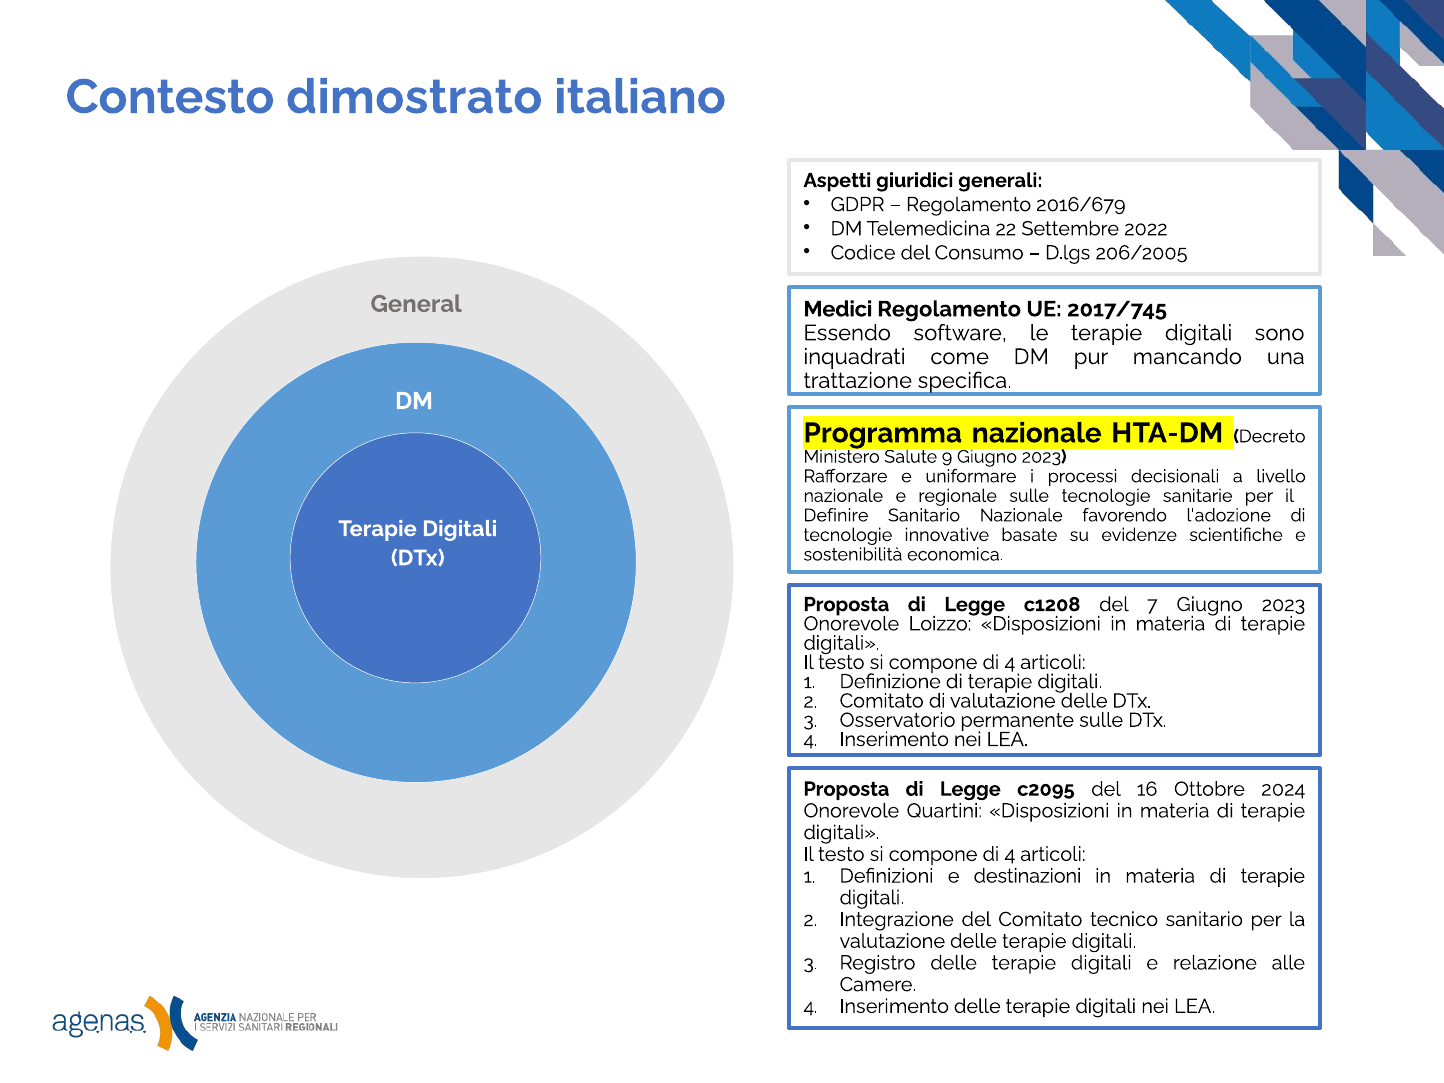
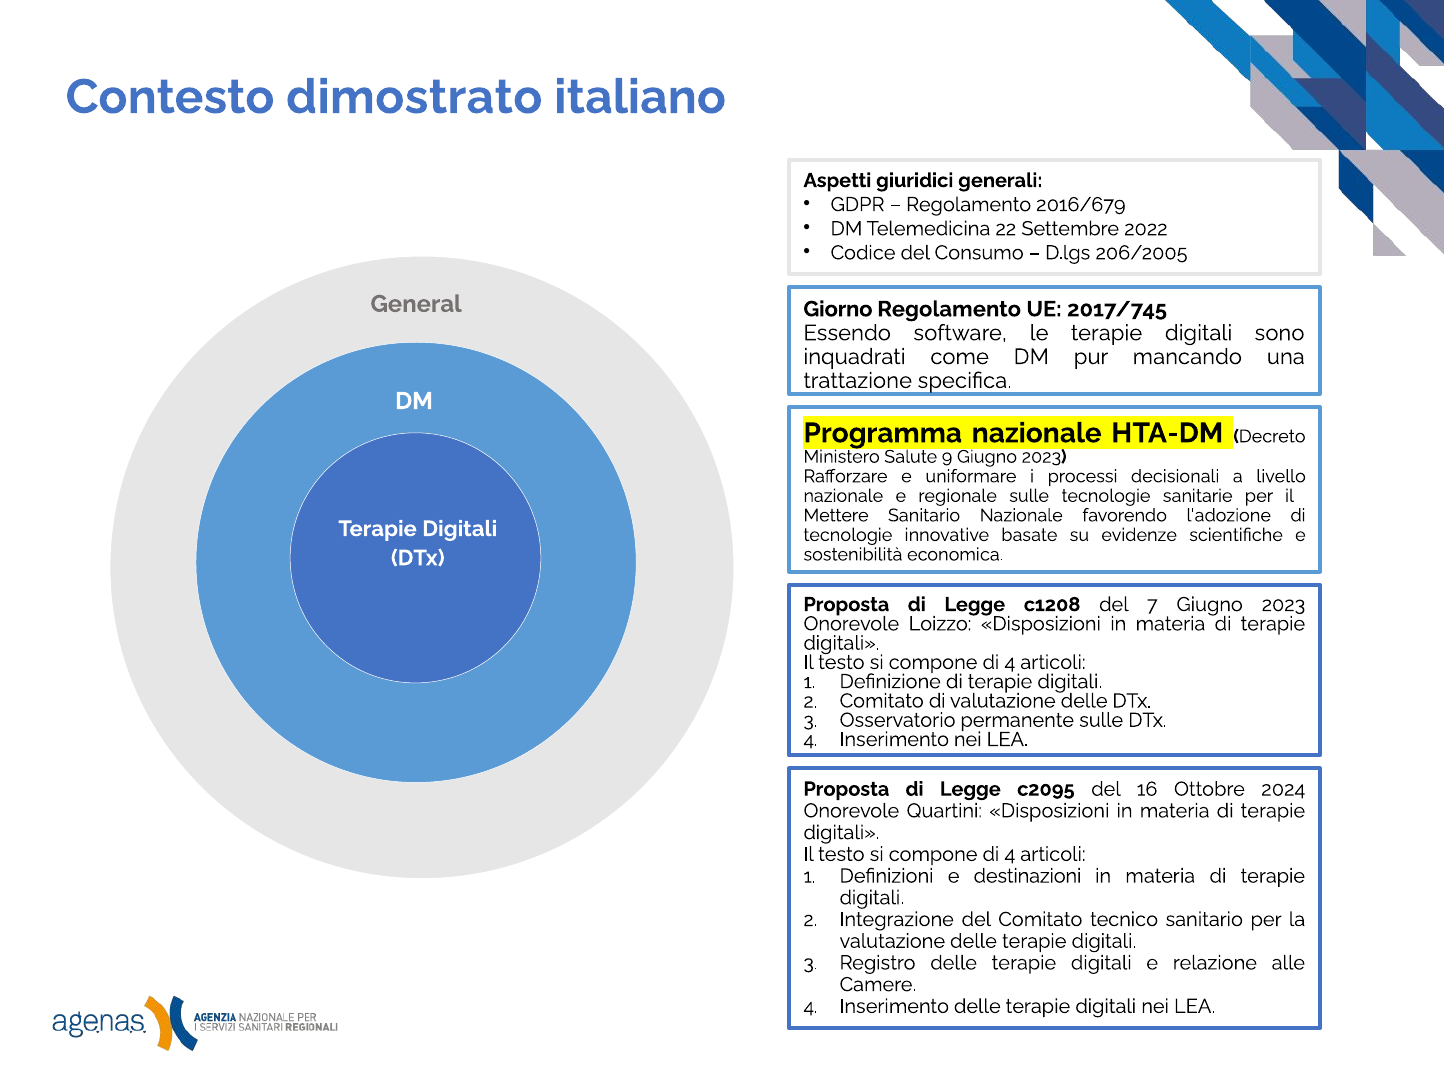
Medici: Medici -> Giorno (838, 309)
Definire: Definire -> Mettere (836, 515)
